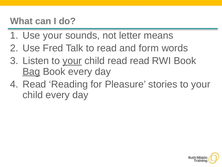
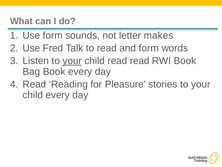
Use your: your -> form (53, 35)
means: means -> makes (159, 35)
Bag underline: present -> none (31, 71)
